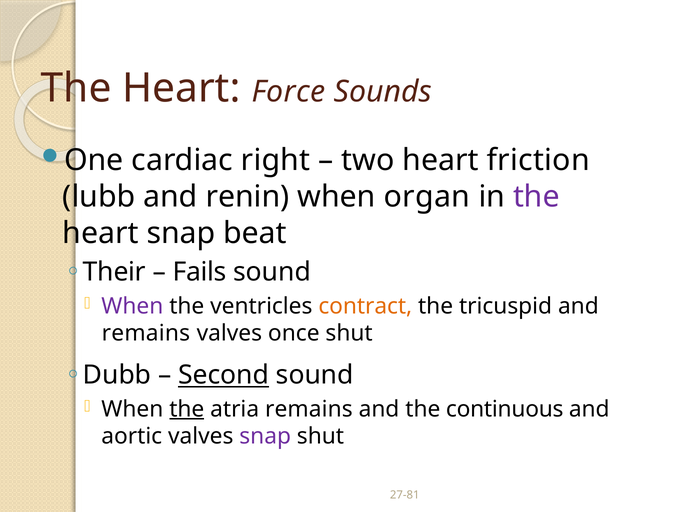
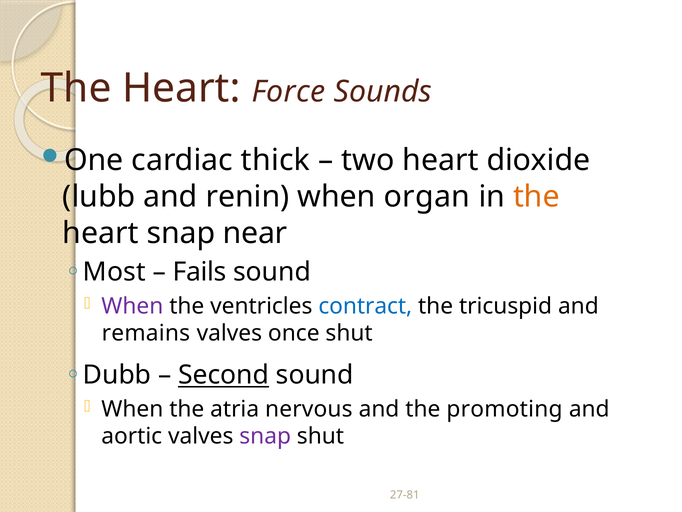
right: right -> thick (276, 160)
friction: friction -> dioxide (538, 160)
the colour: purple -> orange (536, 197)
beat: beat -> near (255, 233)
Their: Their -> Most (114, 272)
contract colour: orange -> blue (365, 306)
the underline: present -> none (187, 409)
atria remains: remains -> nervous (309, 409)
continuous: continuous -> promoting (504, 409)
